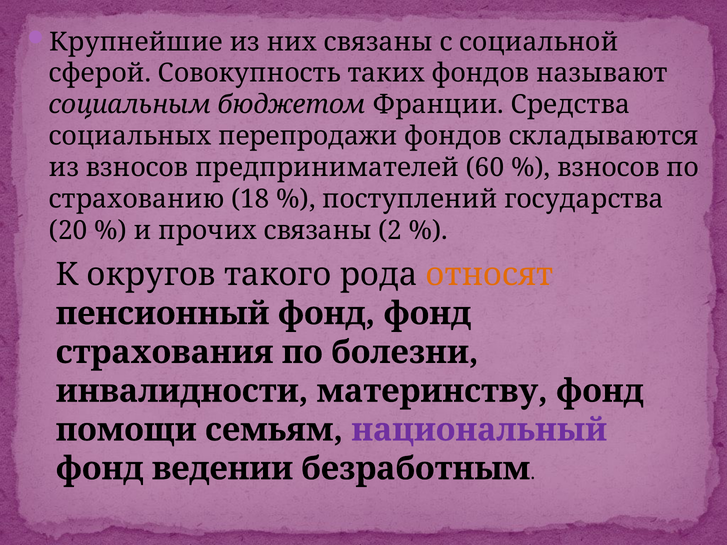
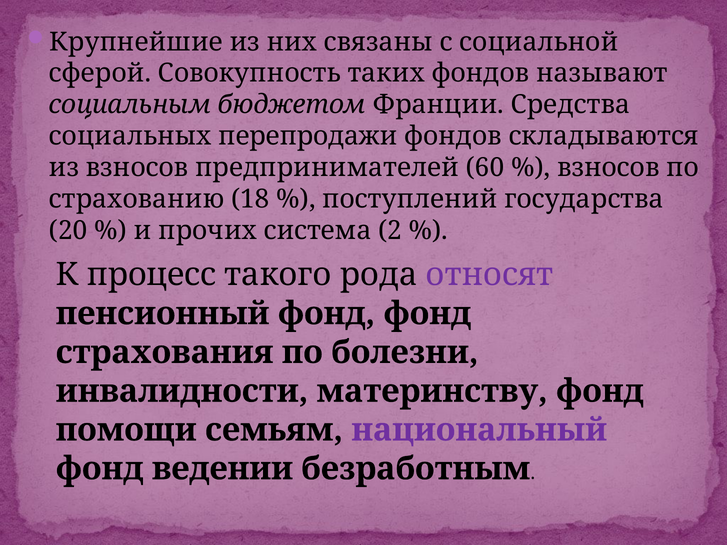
прочих связаны: связаны -> система (318, 231)
округов: округов -> процесс (151, 275)
относят colour: orange -> purple (490, 275)
